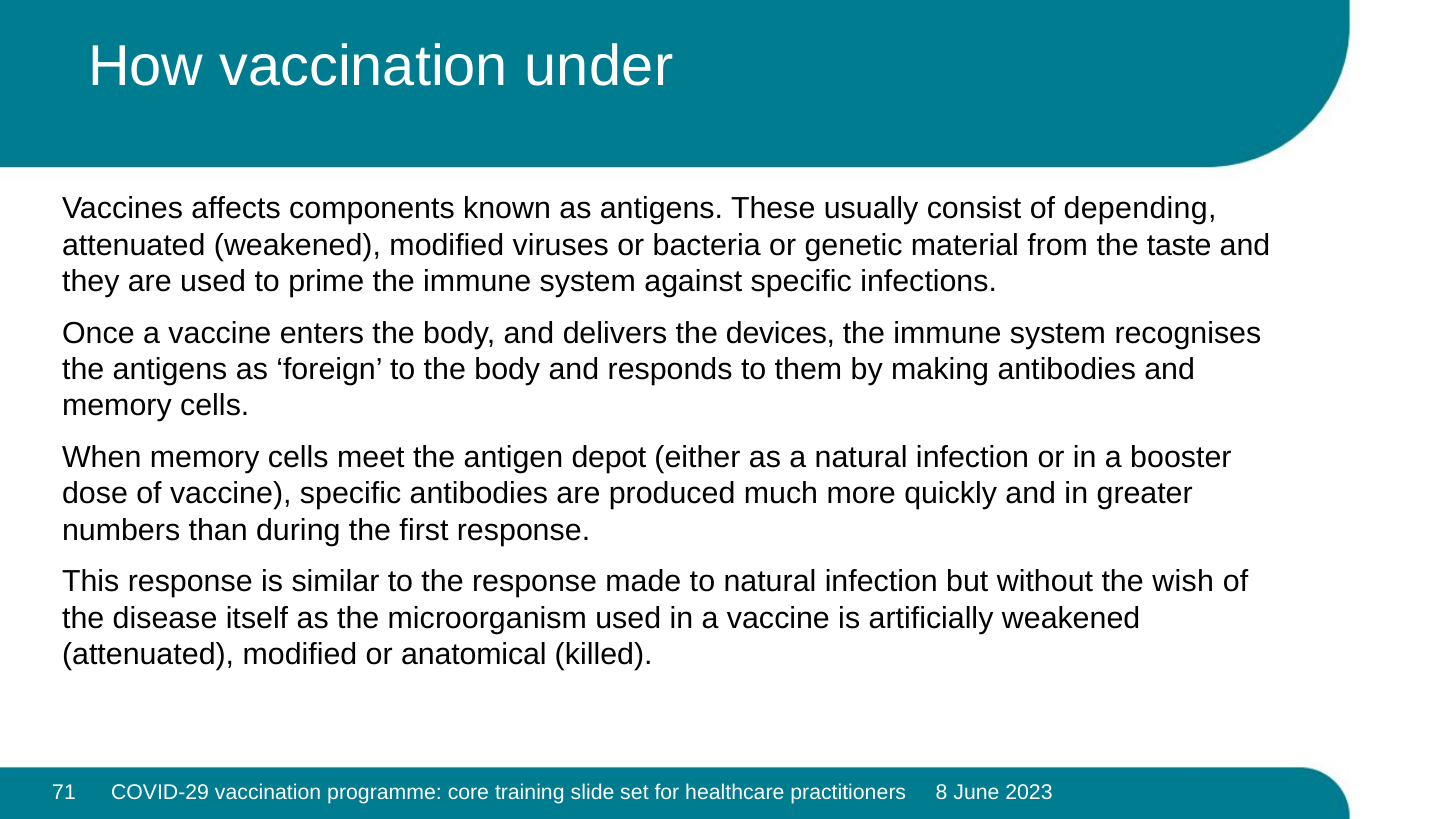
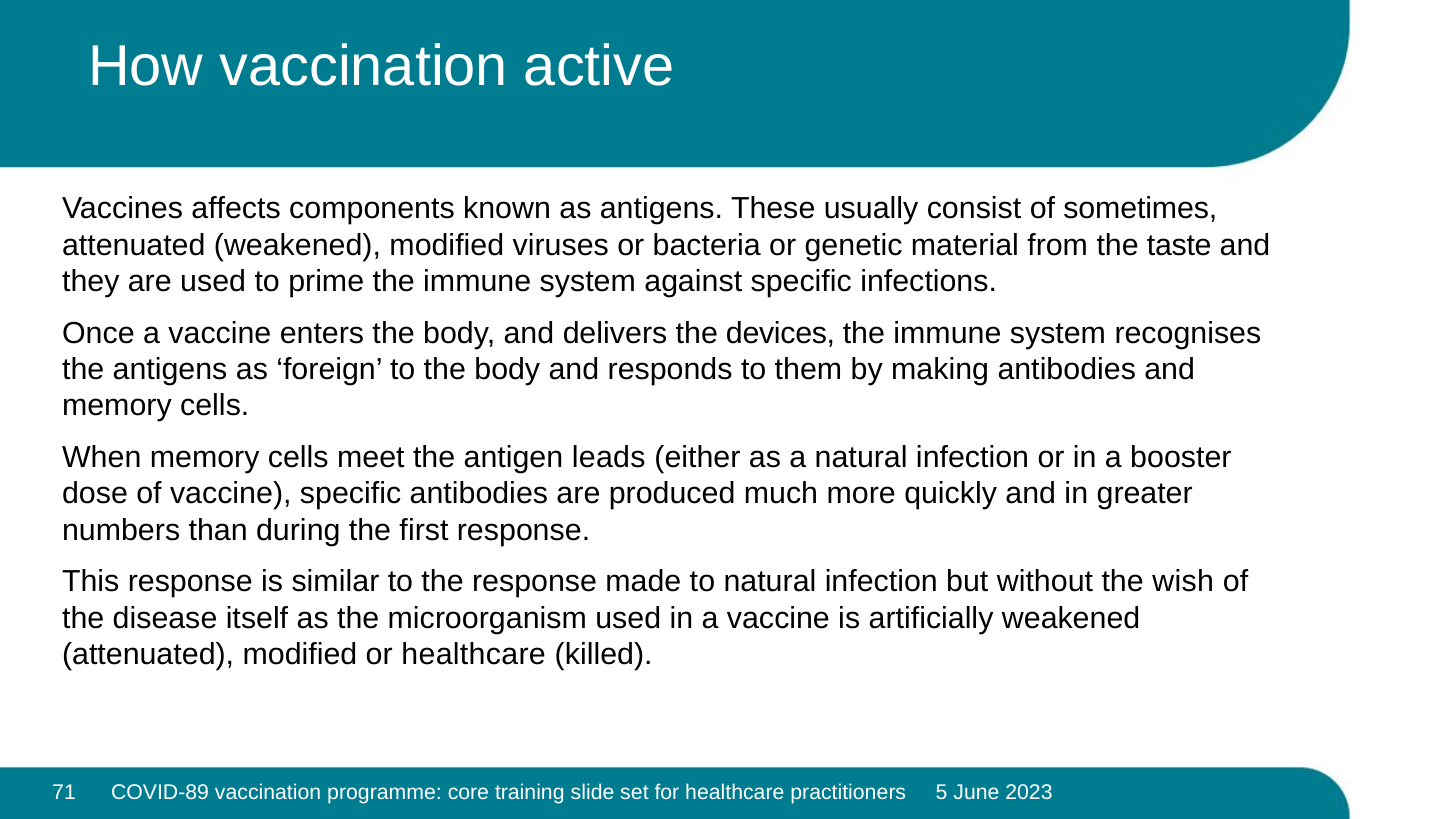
under: under -> active (599, 67)
depending: depending -> sometimes (1140, 209)
depot: depot -> leads (609, 457)
or anatomical: anatomical -> healthcare (474, 655)
COVID-29: COVID-29 -> COVID-89 (160, 792)
8: 8 -> 5 (942, 792)
